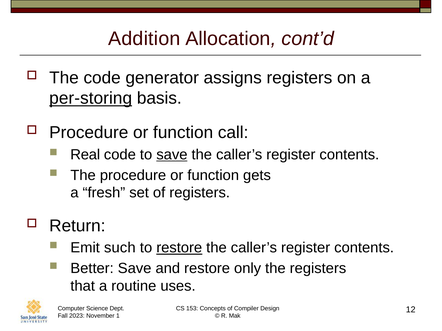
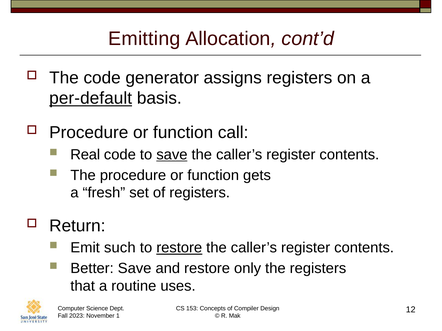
Addition: Addition -> Emitting (144, 39)
per-storing: per-storing -> per-default (91, 98)
